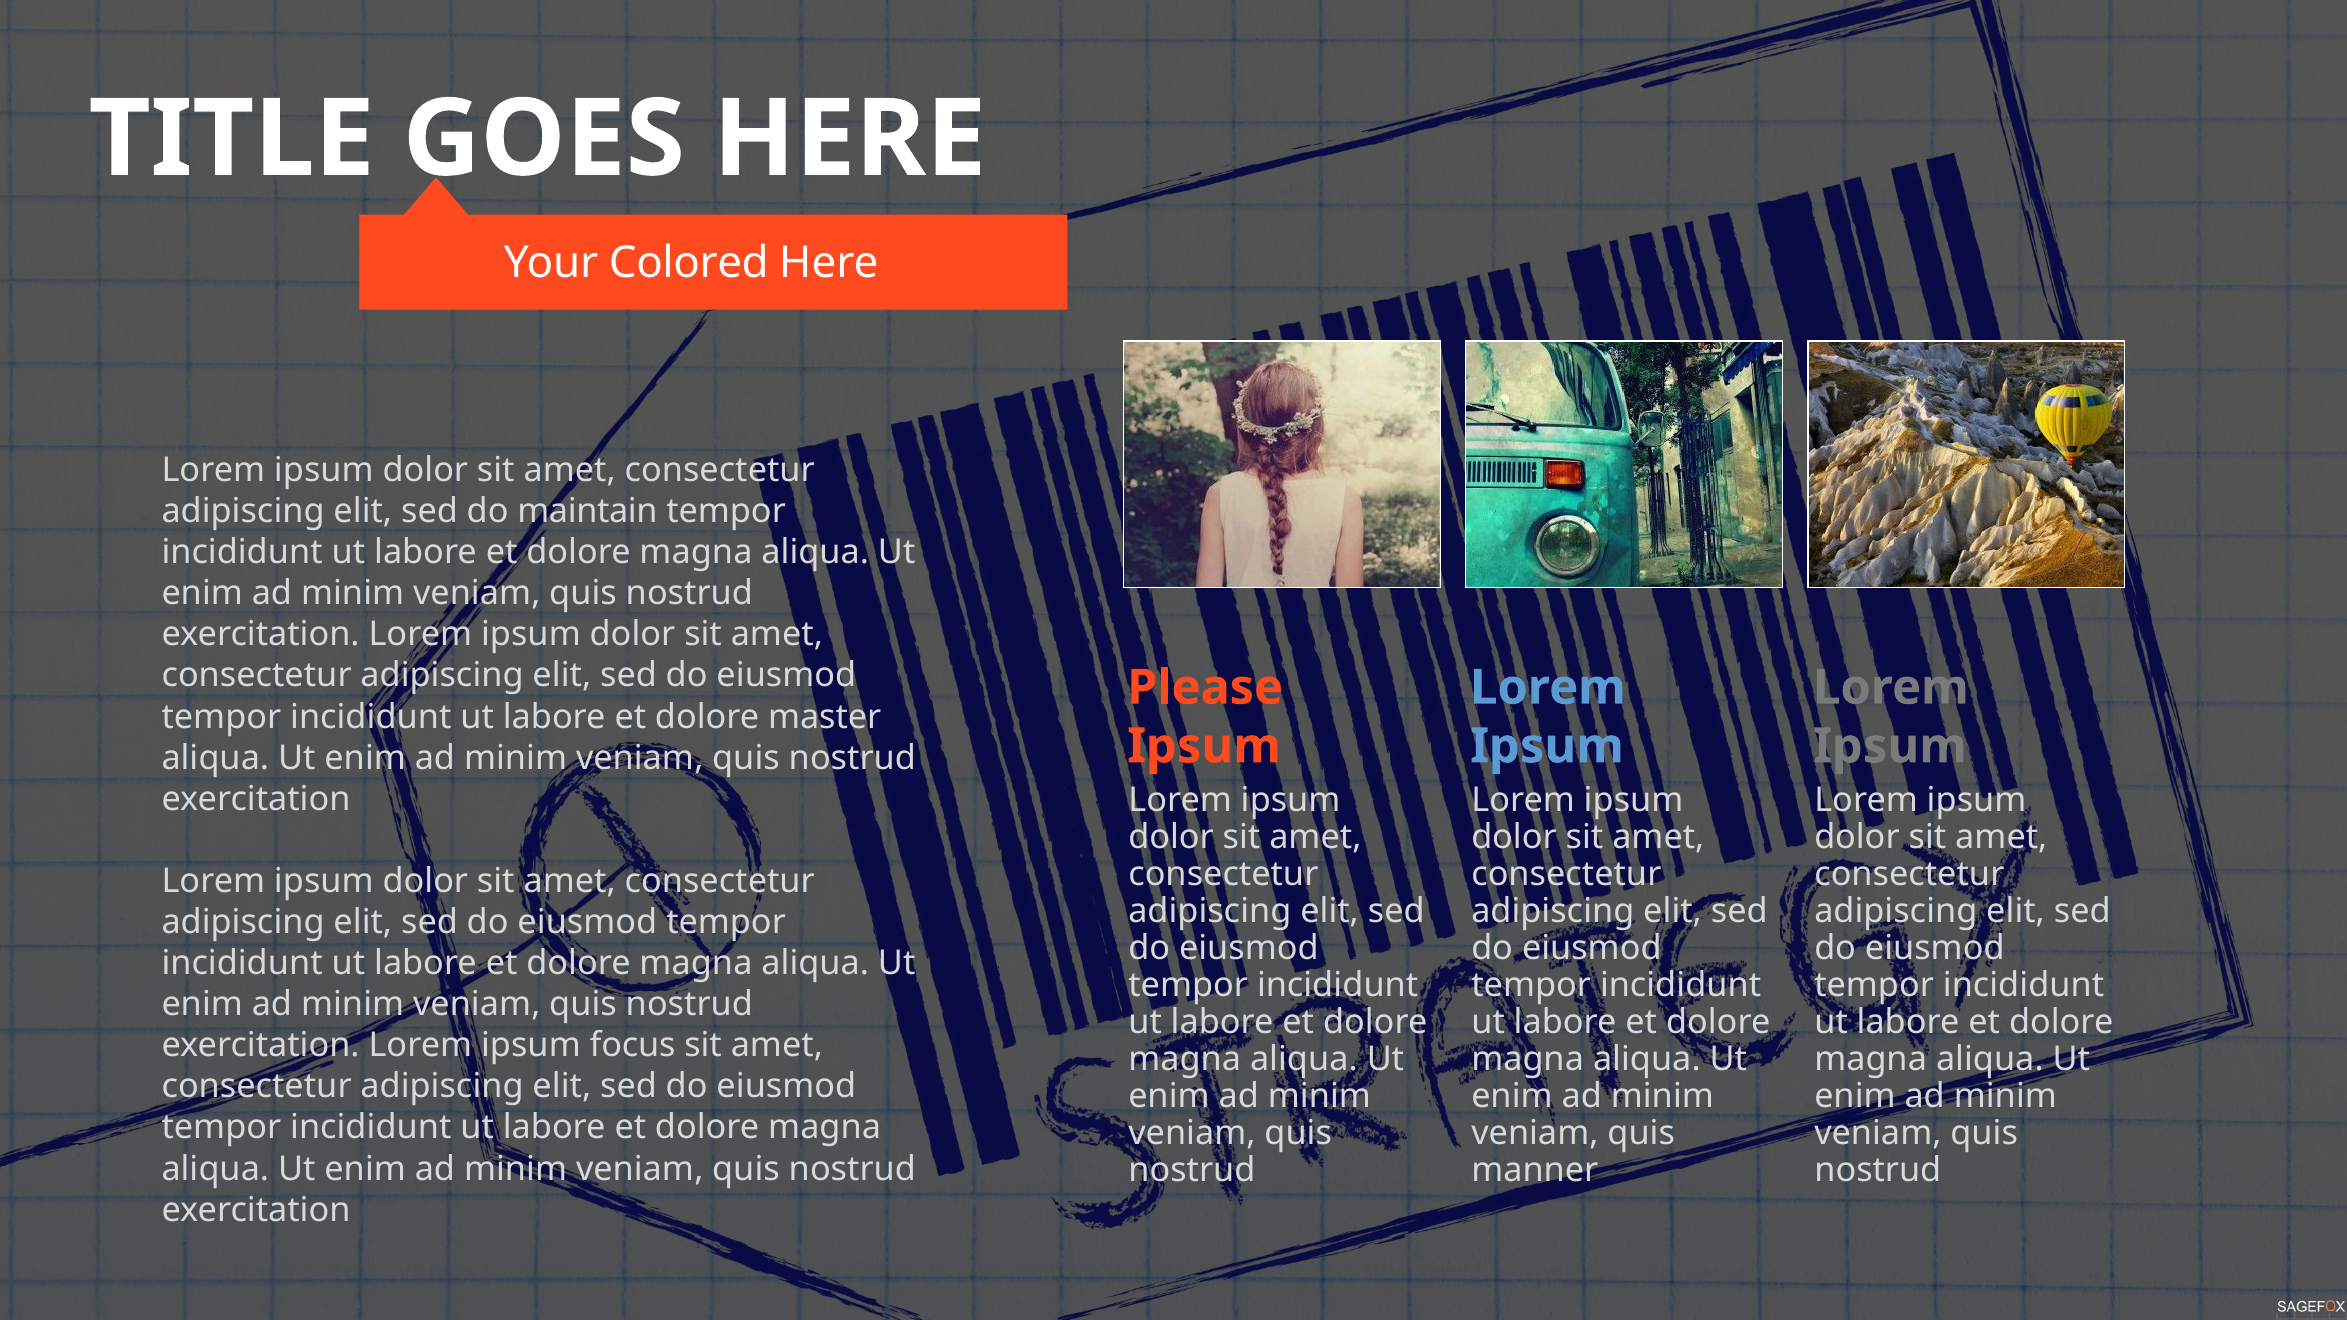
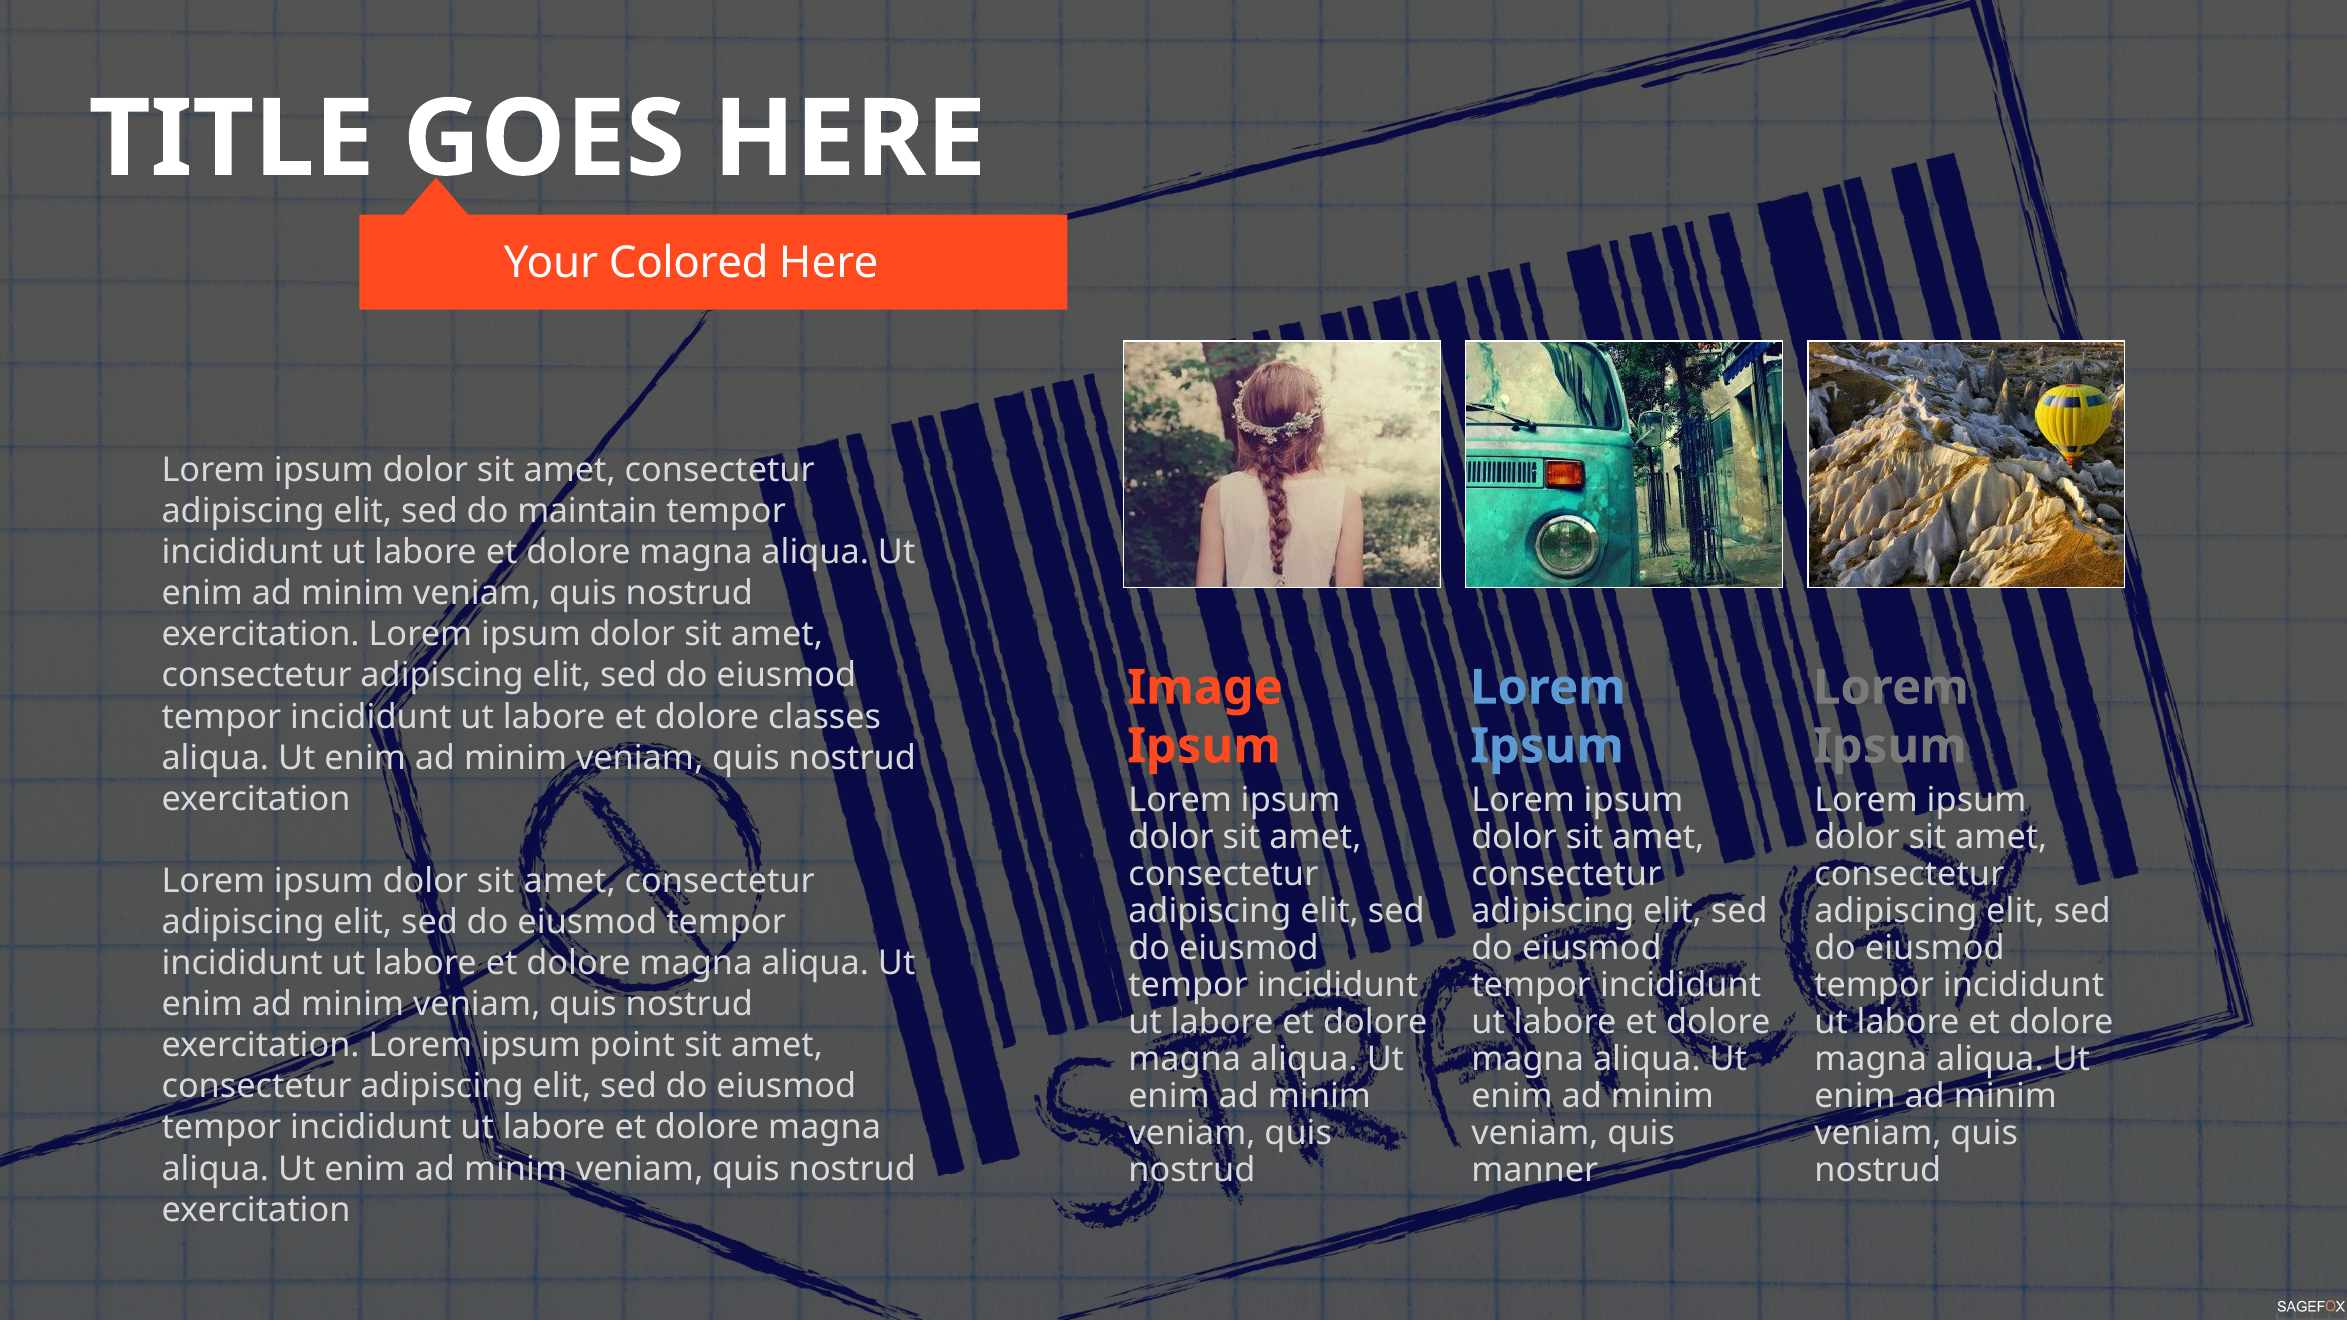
Please: Please -> Image (1205, 688)
master: master -> classes (825, 717)
focus: focus -> point (632, 1046)
